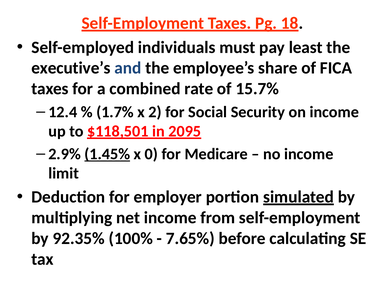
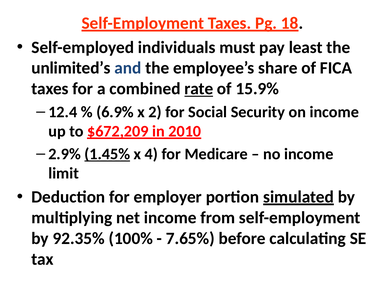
executive’s: executive’s -> unlimited’s (71, 68)
rate underline: none -> present (199, 89)
15.7%: 15.7% -> 15.9% (257, 89)
1.7%: 1.7% -> 6.9% (115, 112)
$118,501: $118,501 -> $672,209 (118, 131)
2095: 2095 -> 2010 (185, 131)
0: 0 -> 4 (151, 154)
